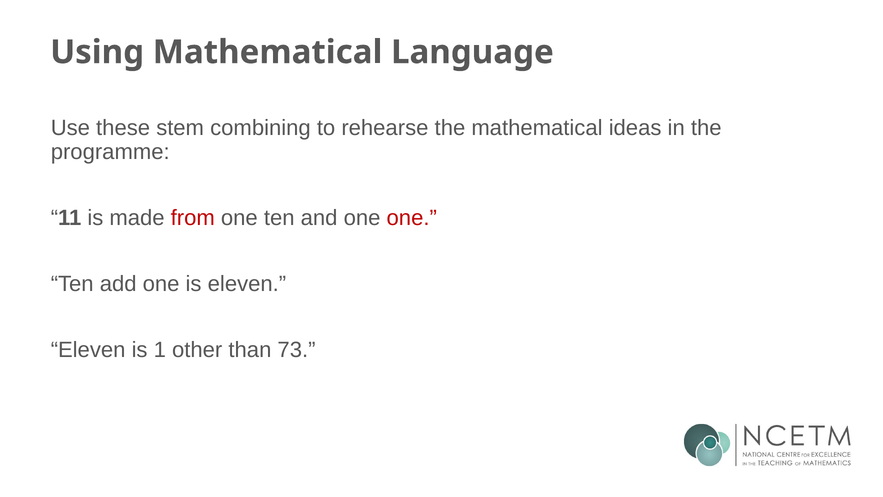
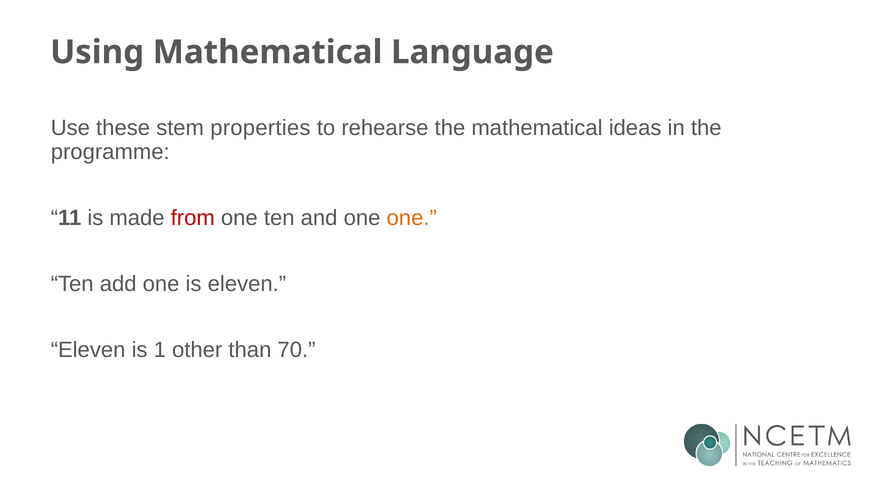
combining: combining -> properties (260, 128)
one colour: red -> orange (412, 218)
73: 73 -> 70 (296, 350)
